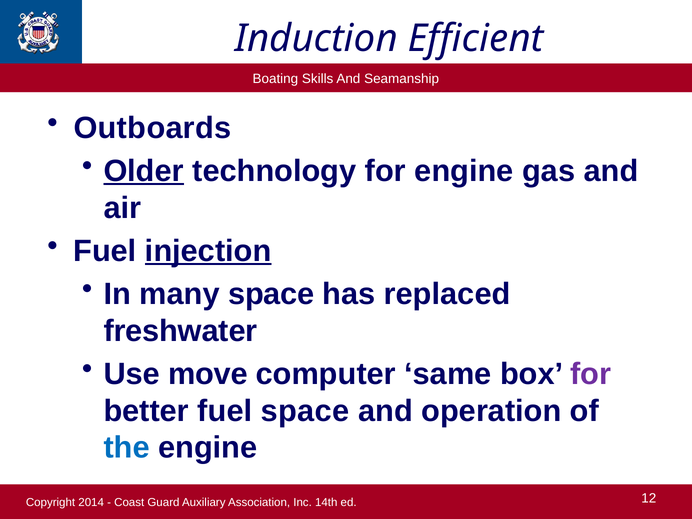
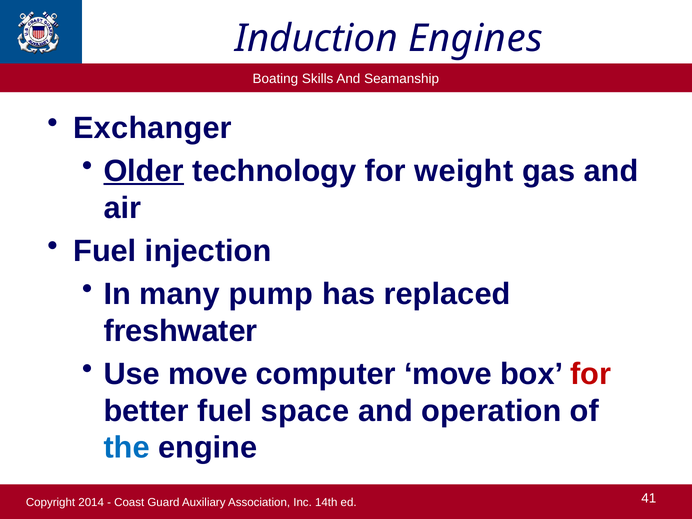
Efficient: Efficient -> Engines (475, 38)
Outboards: Outboards -> Exchanger (153, 128)
for engine: engine -> weight (464, 171)
injection underline: present -> none (208, 251)
many space: space -> pump (271, 294)
computer same: same -> move (448, 374)
for colour: purple -> red (591, 374)
12: 12 -> 41 (649, 498)
